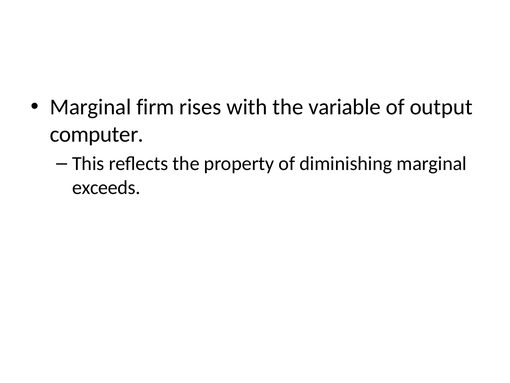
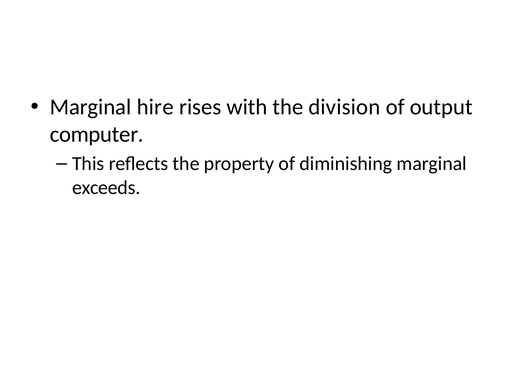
firm: firm -> hire (155, 107)
variable: variable -> division (344, 107)
